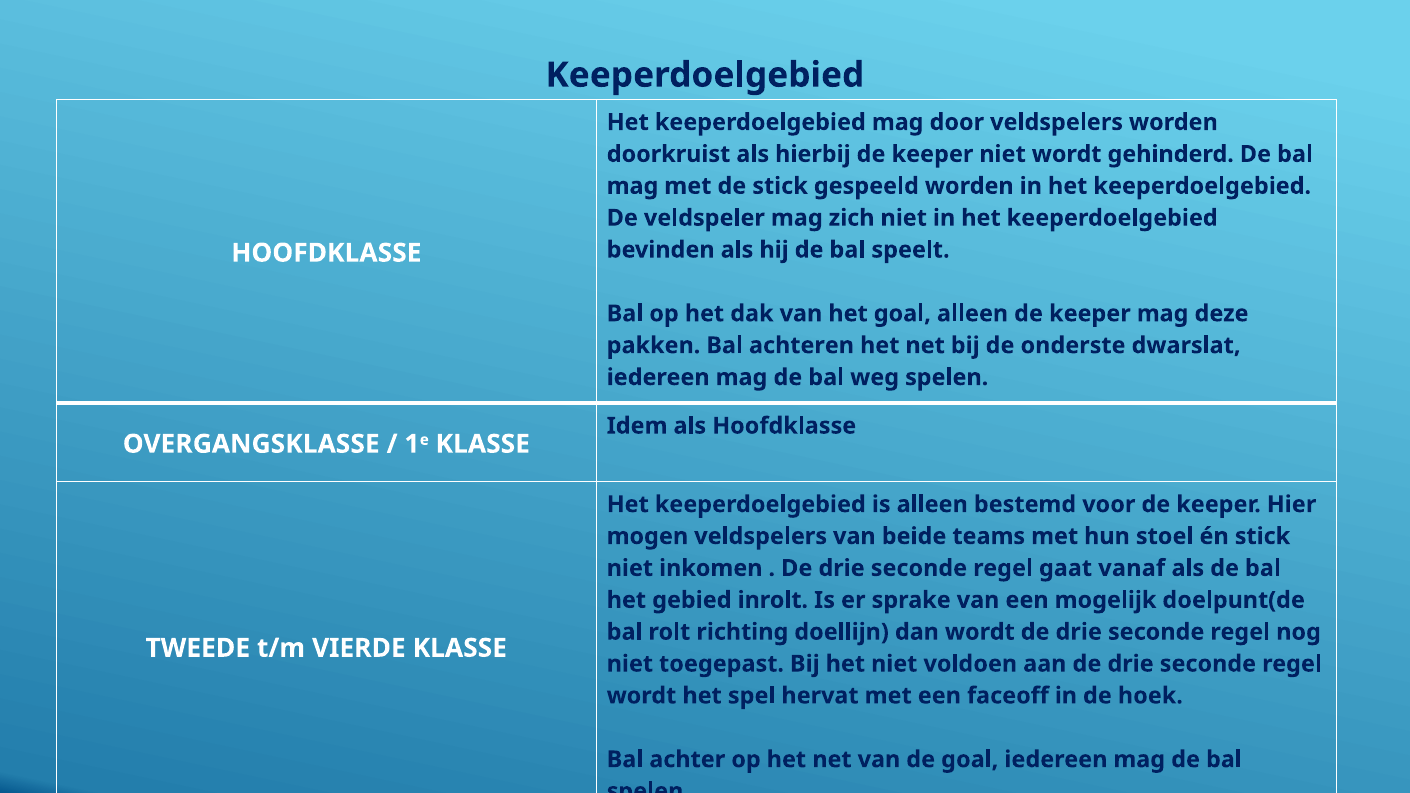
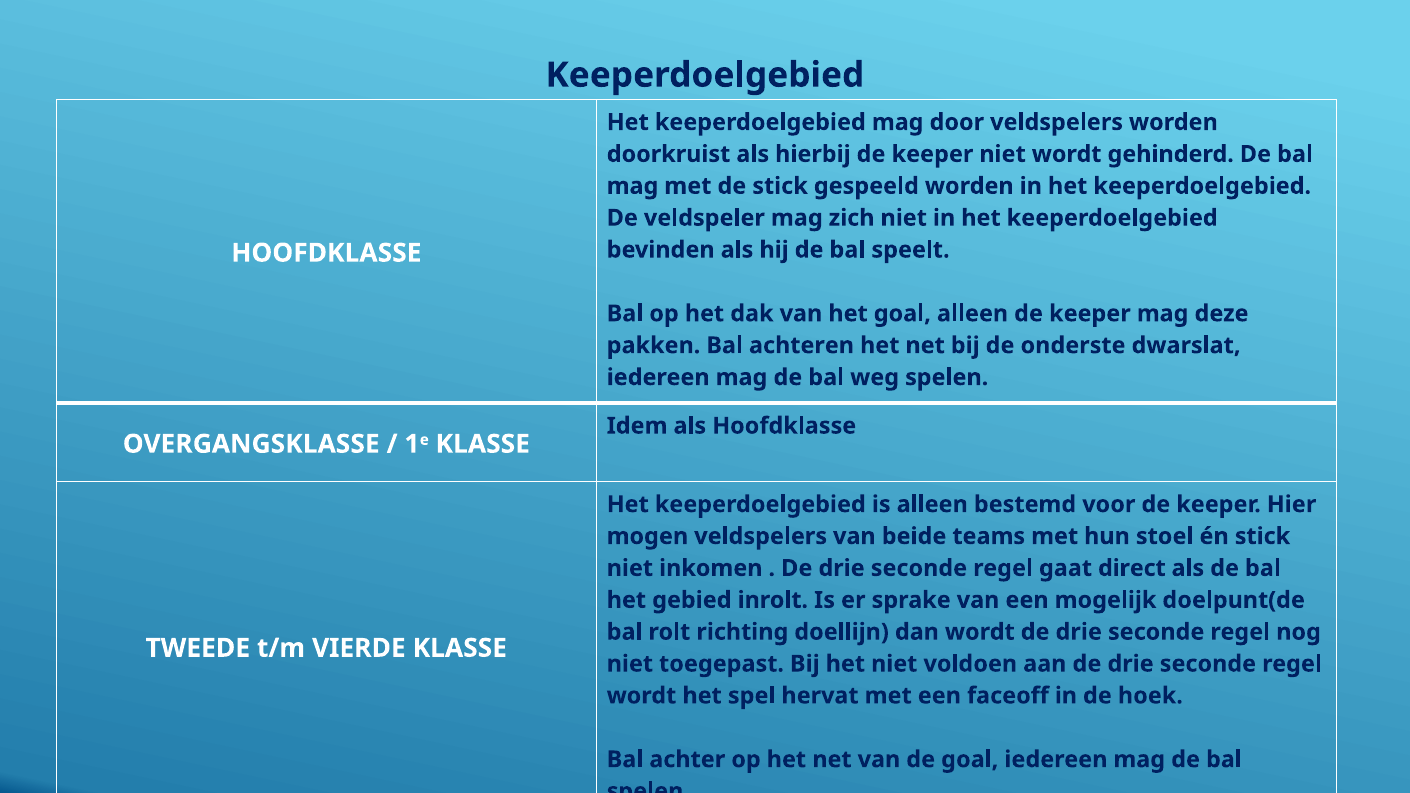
vanaf: vanaf -> direct (1132, 568)
